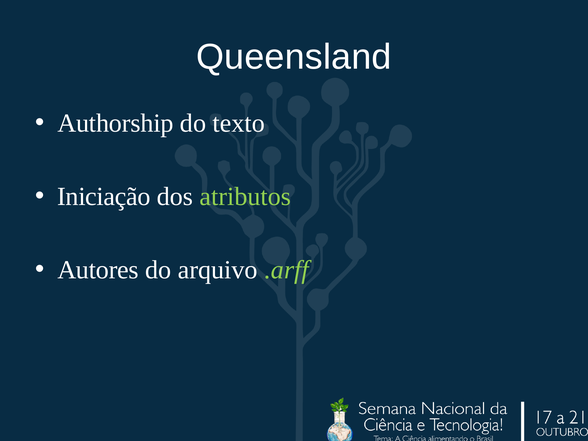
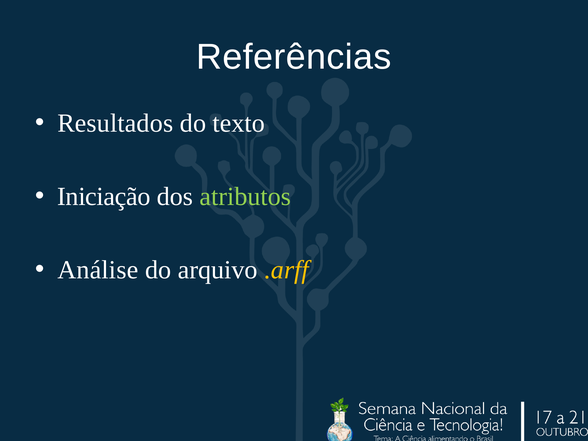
Queensland: Queensland -> Referências (294, 57)
Authorship: Authorship -> Resultados (115, 123)
Autores: Autores -> Análise (98, 270)
.arff colour: light green -> yellow (287, 270)
